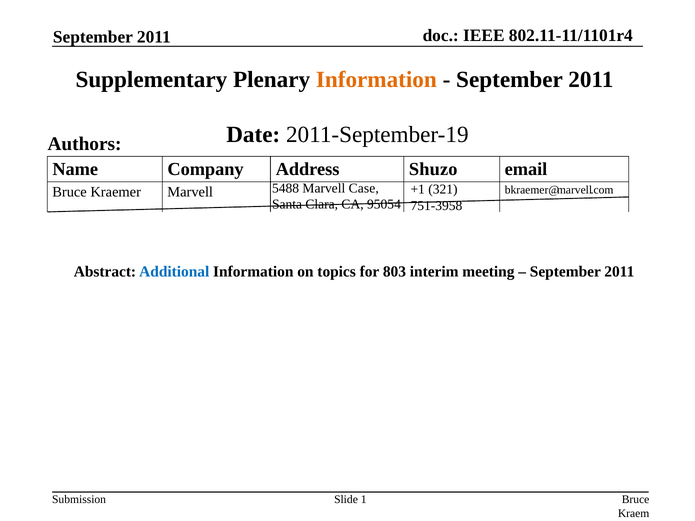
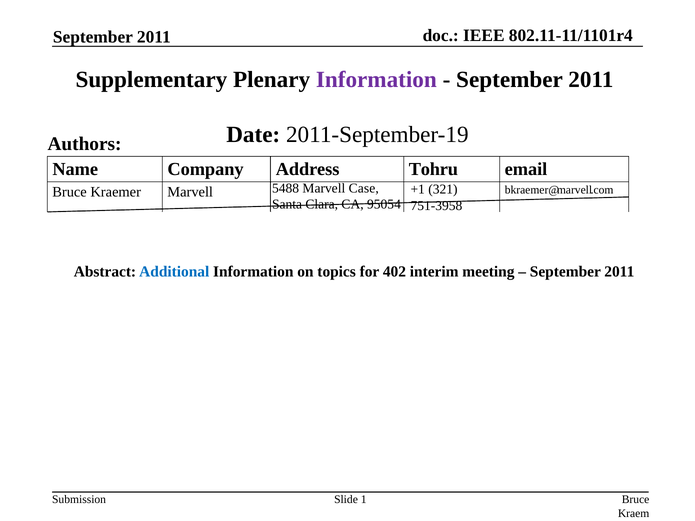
Information colour: orange -> purple (376, 80)
Shuzo: Shuzo -> Tohru (433, 169)
803: 803 -> 402 (394, 272)
